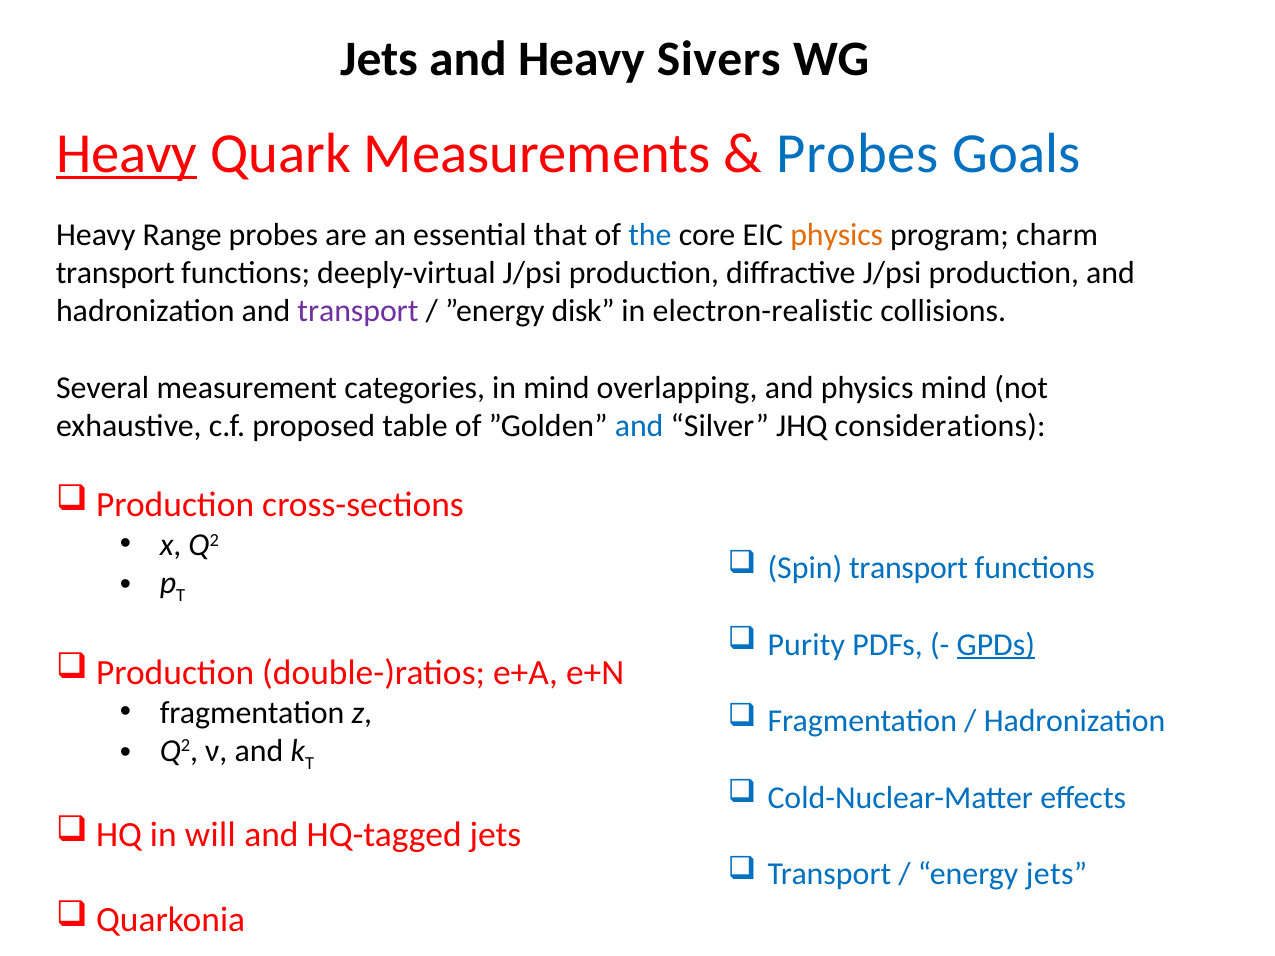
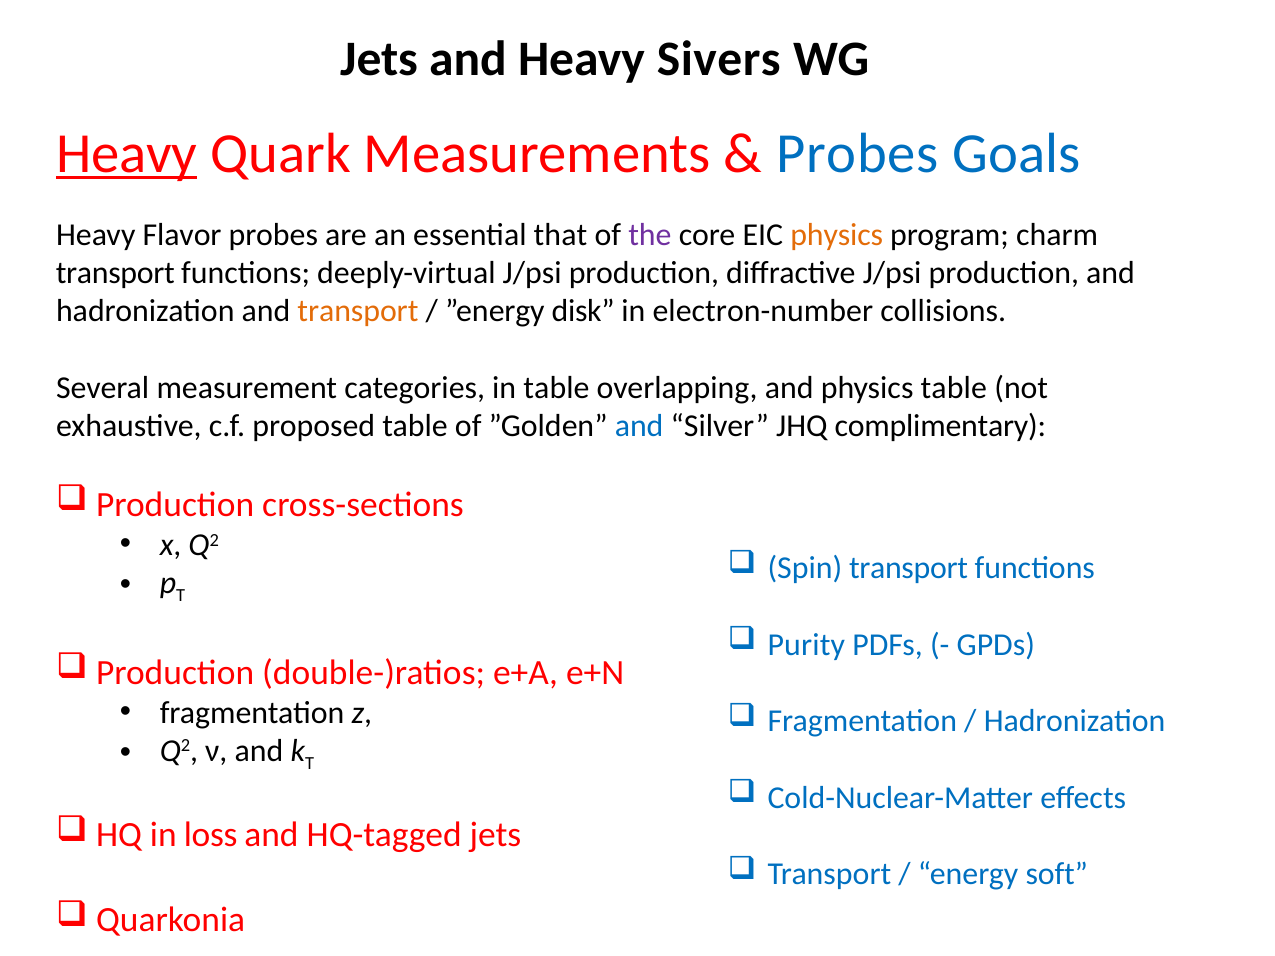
Range: Range -> Flavor (182, 235)
the colour: blue -> purple (650, 235)
transport colour: purple -> orange (358, 311)
electron-realistic: electron-realistic -> electron-number (763, 311)
in mind: mind -> table (557, 388)
physics mind: mind -> table (954, 388)
considerations: considerations -> complimentary (940, 426)
GPDs underline: present -> none (996, 645)
will: will -> loss (211, 835)
energy jets: jets -> soft (1057, 874)
